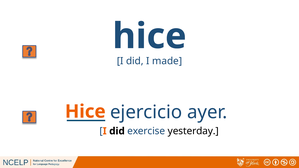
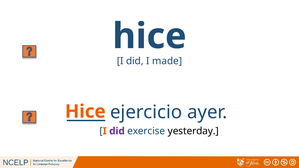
did colour: black -> purple (117, 131)
